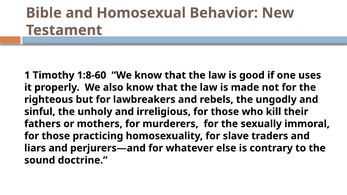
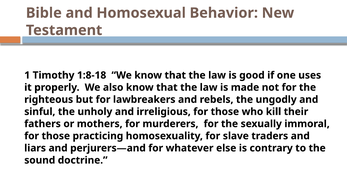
1:8-60: 1:8-60 -> 1:8-18 (92, 75)
